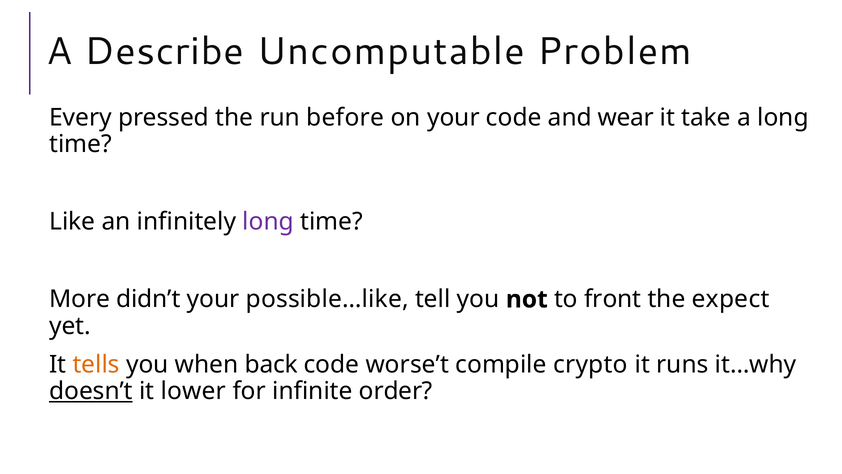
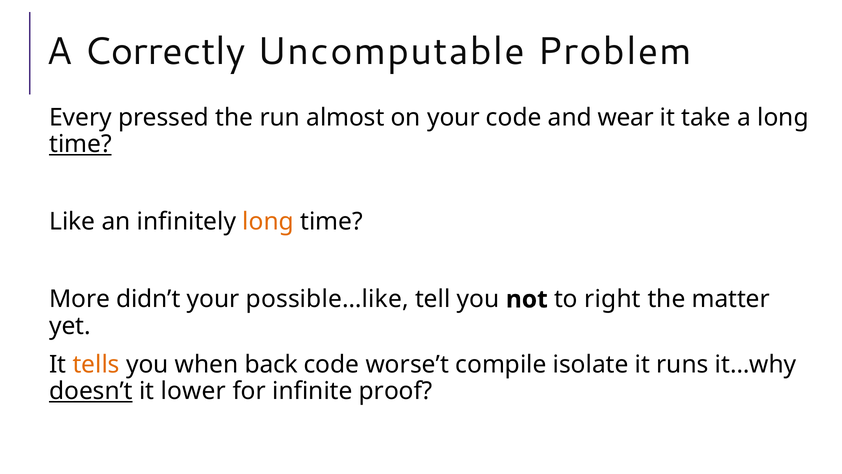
Describe: Describe -> Correctly (165, 52)
before: before -> almost (345, 117)
time underline: none -> present (80, 144)
long colour: purple -> orange (268, 222)
front: front -> right (613, 299)
expect: expect -> matter (731, 299)
crypto: crypto -> isolate (591, 364)
order: order -> proof (396, 391)
